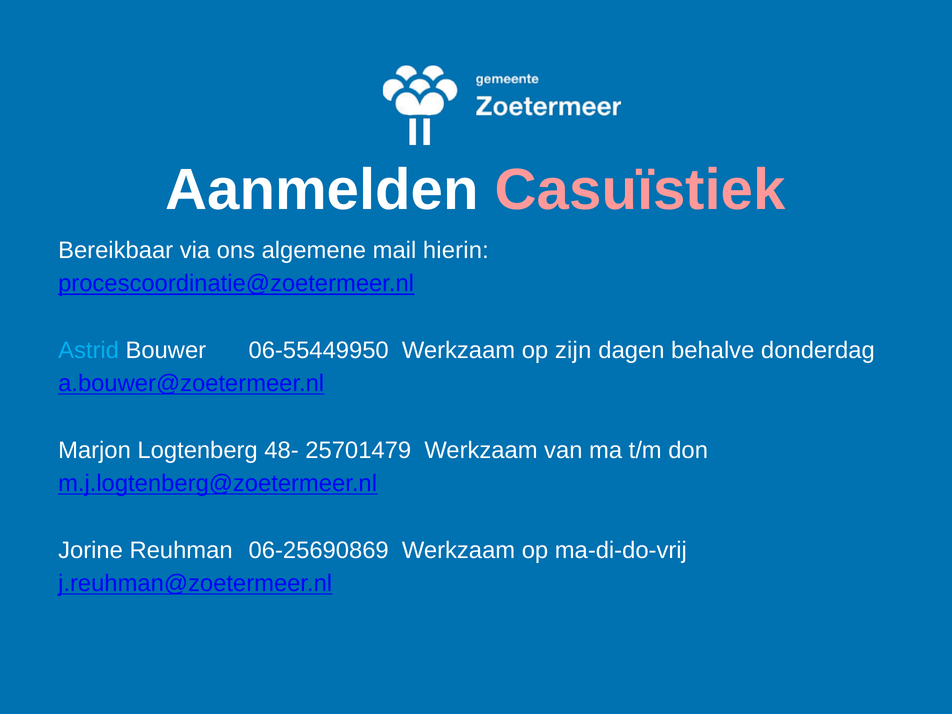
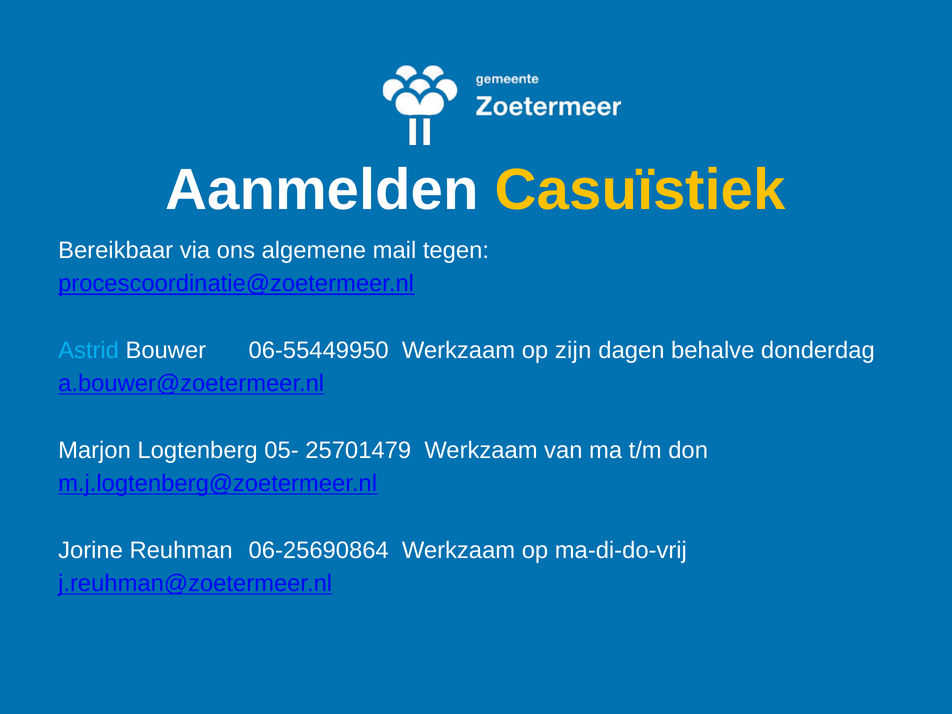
Casuïstiek colour: pink -> yellow (640, 190)
hierin: hierin -> tegen (456, 250)
48-: 48- -> 05- (281, 450)
06-25690869: 06-25690869 -> 06-25690864 (319, 550)
